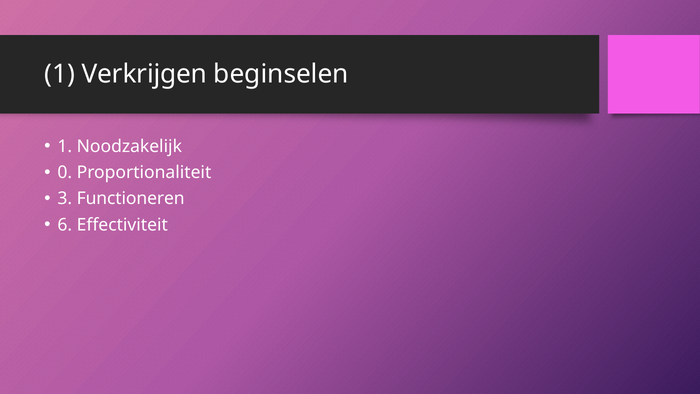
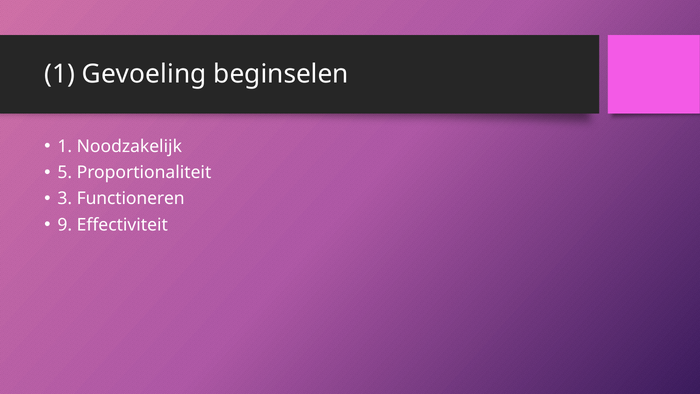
Verkrijgen: Verkrijgen -> Gevoeling (144, 74)
0: 0 -> 5 (65, 172)
6: 6 -> 9 (65, 225)
